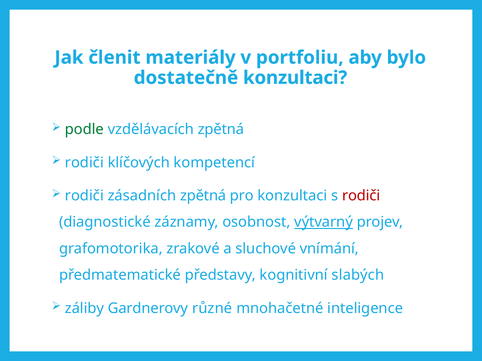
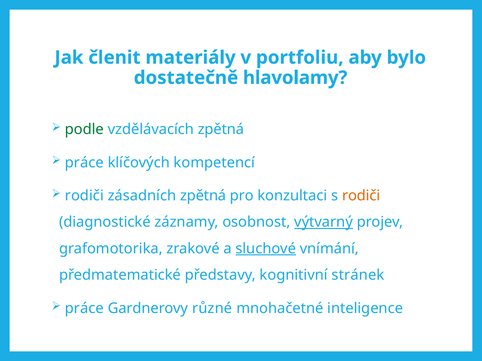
dostatečně konzultaci: konzultaci -> hlavolamy (295, 78)
rodiči: rodiči -> práce (84, 163)
rodiči colour: red -> orange (361, 196)
sluchové underline: none -> present (266, 249)
slabých: slabých -> stránek (358, 275)
záliby: záliby -> práce (84, 309)
